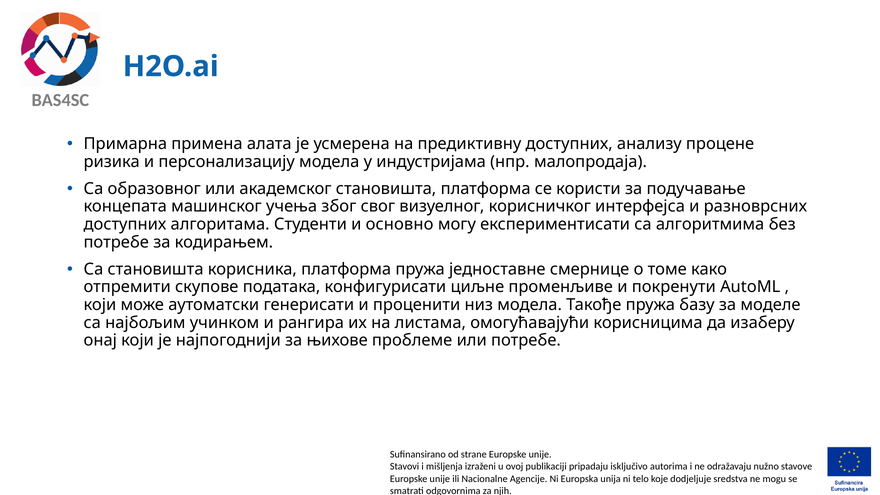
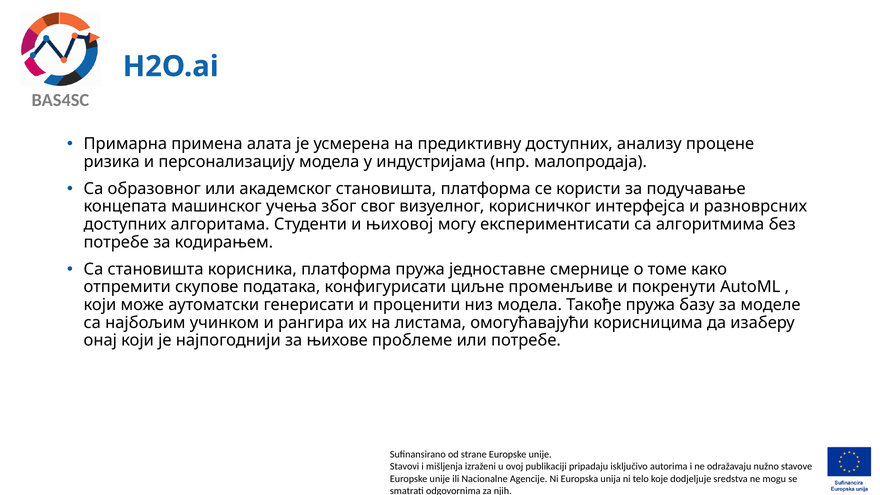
основно: основно -> њиховој (400, 224)
